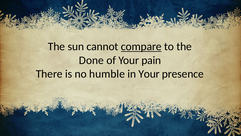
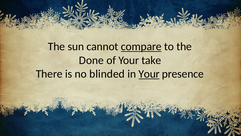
pain: pain -> take (151, 60)
humble: humble -> blinded (107, 74)
Your underline: none -> present (149, 74)
